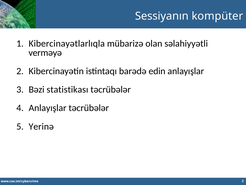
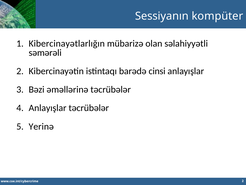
Kibercinayətlarlıqla: Kibercinayətlarlıqla -> Kibercinayətlarlığın (67, 43)
verməyə: verməyə -> səmərəli (45, 53)
edin: edin -> cinsi (157, 71)
statistikası: statistikası -> əməllərinə (67, 89)
